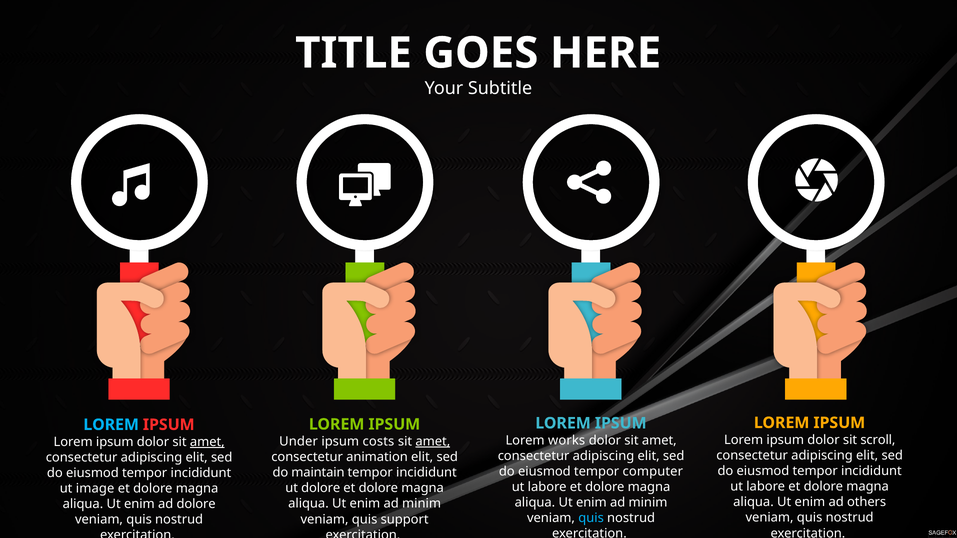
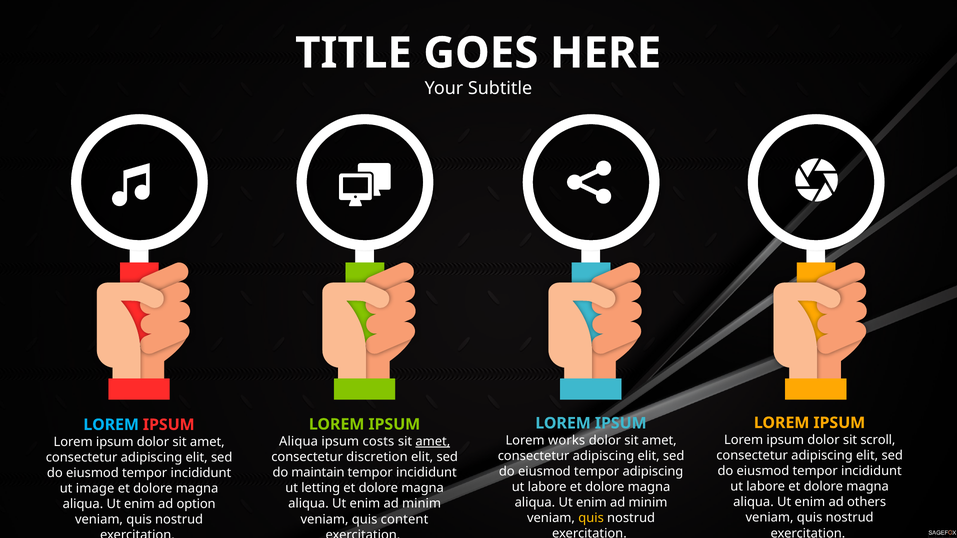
Under: Under -> Aliqua (299, 442)
amet underline: present -> none (207, 442)
animation: animation -> discretion (377, 457)
tempor computer: computer -> adipiscing (653, 472)
ut dolore: dolore -> letting (321, 488)
ad dolore: dolore -> option (196, 504)
quis colour: light blue -> yellow (591, 518)
support: support -> content (405, 520)
